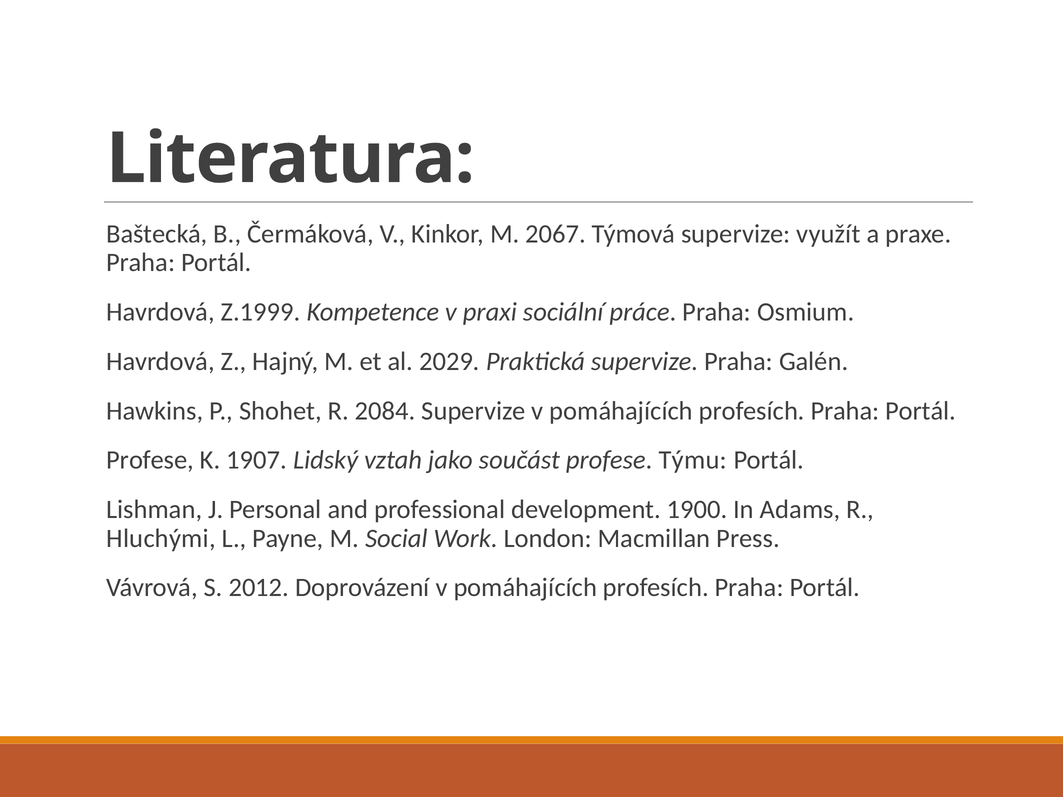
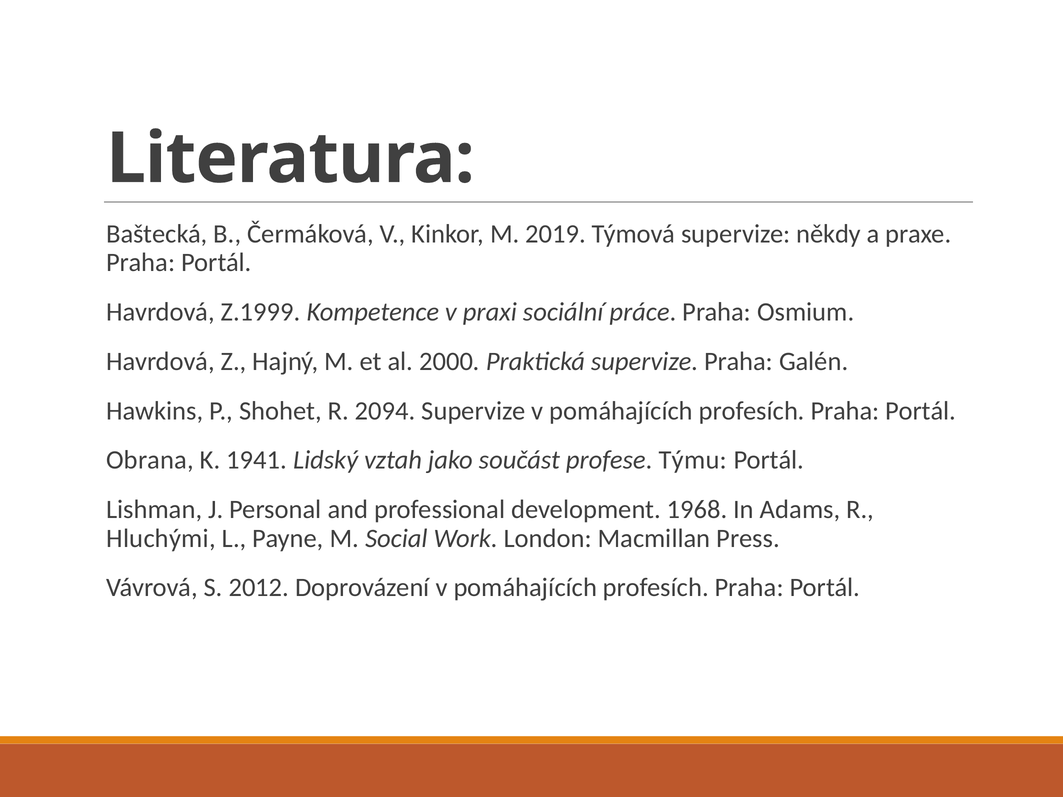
2067: 2067 -> 2019 (556, 234)
využít: využít -> někdy (829, 234)
2029: 2029 -> 2000 (449, 362)
2084: 2084 -> 2094 (385, 411)
Profese: Profese -> Obrana (150, 460)
1907: 1907 -> 1941 (257, 460)
1900: 1900 -> 1968 (697, 510)
